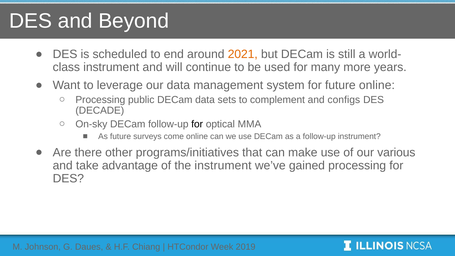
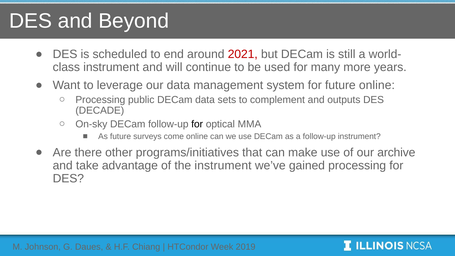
2021 colour: orange -> red (243, 54)
configs: configs -> outputs (344, 100)
various: various -> archive (396, 152)
